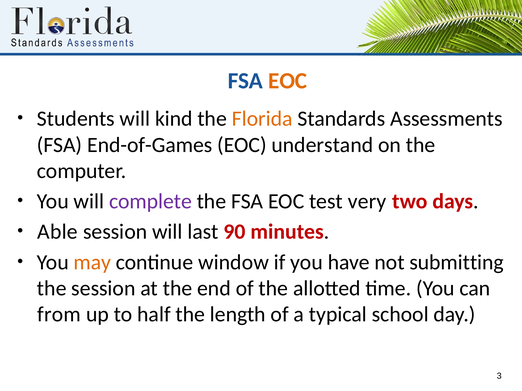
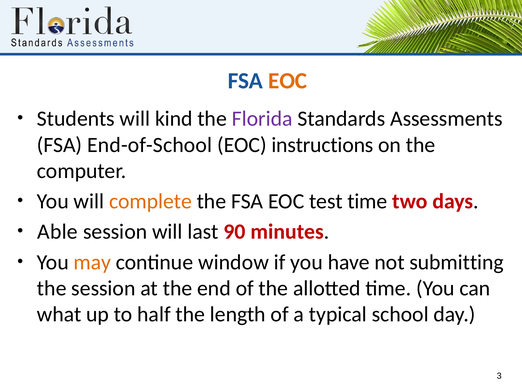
Florida colour: orange -> purple (262, 119)
End-of-Games: End-of-Games -> End-of-School (150, 145)
understand: understand -> instructions (322, 145)
complete colour: purple -> orange (150, 202)
test very: very -> time (367, 202)
from: from -> what (59, 315)
